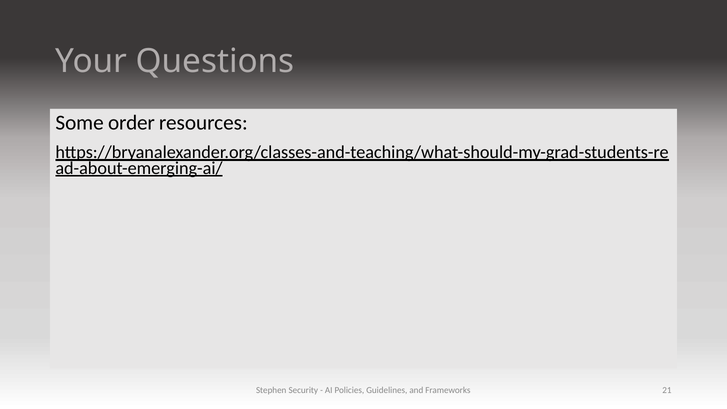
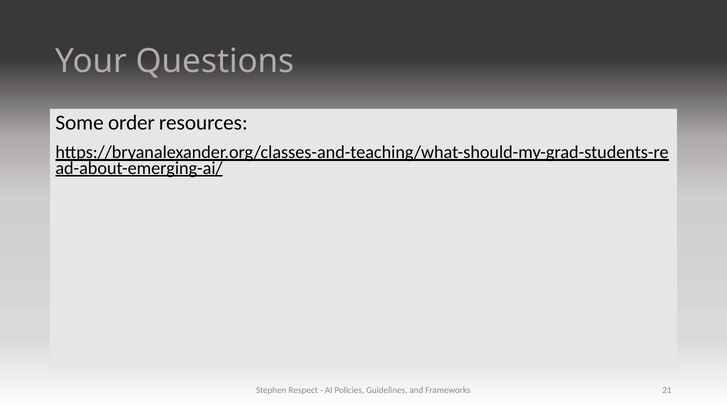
Security: Security -> Respect (303, 390)
